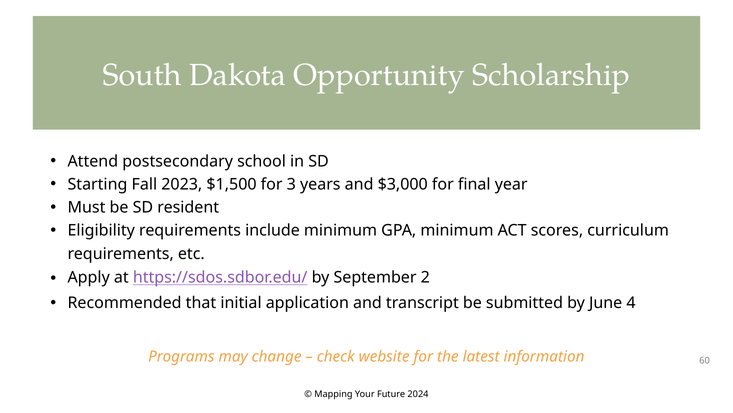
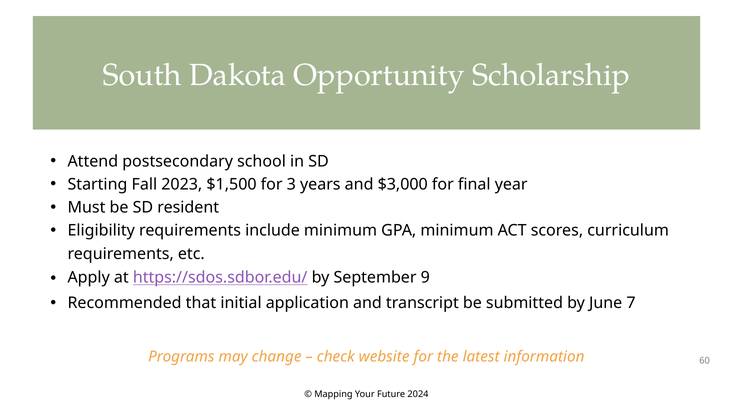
2: 2 -> 9 (425, 277)
4: 4 -> 7 (631, 303)
